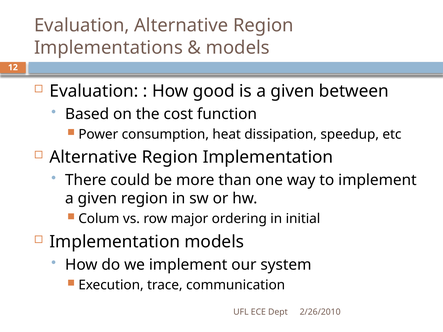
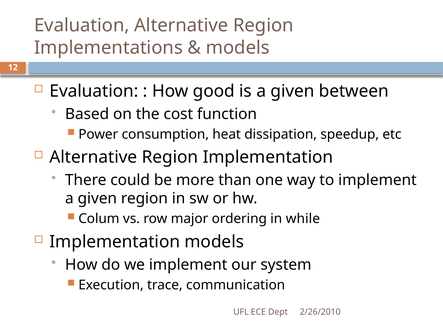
initial: initial -> while (303, 219)
